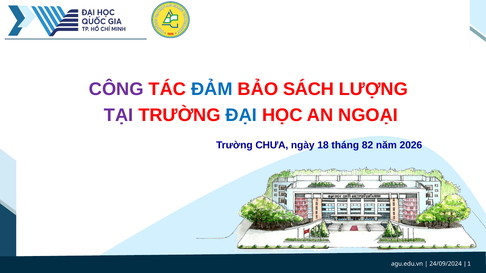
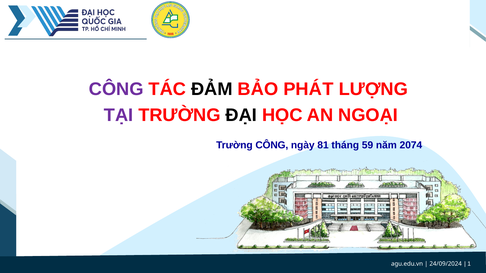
ĐẢM colour: blue -> black (212, 89)
SÁCH: SÁCH -> PHÁT (308, 89)
ĐẠI colour: blue -> black (241, 115)
Trường CHƯA: CHƯA -> CÔNG (272, 145)
18: 18 -> 81 (323, 145)
82: 82 -> 59 (368, 145)
2026: 2026 -> 2074 (411, 145)
